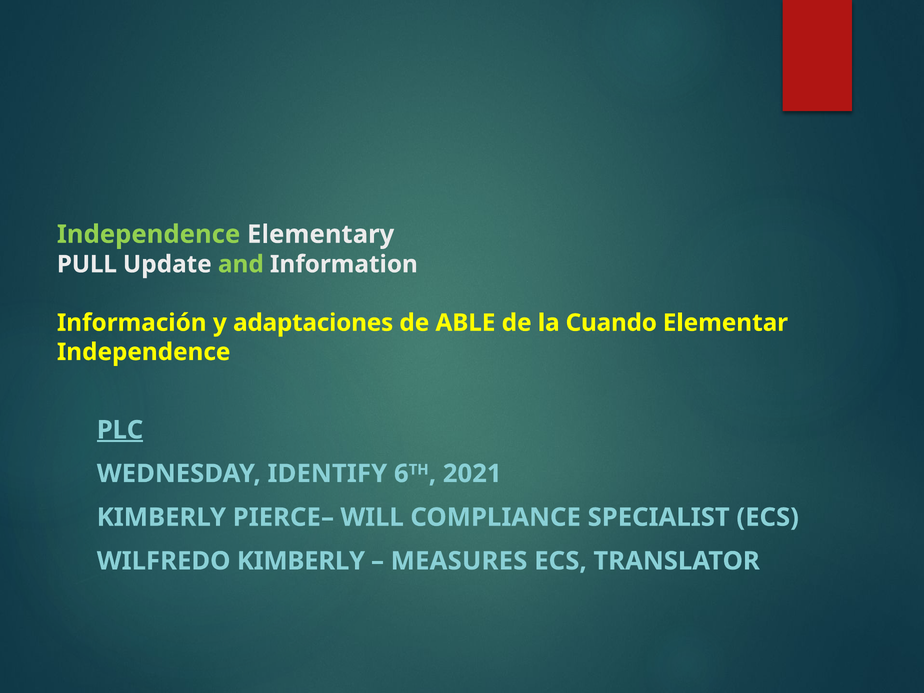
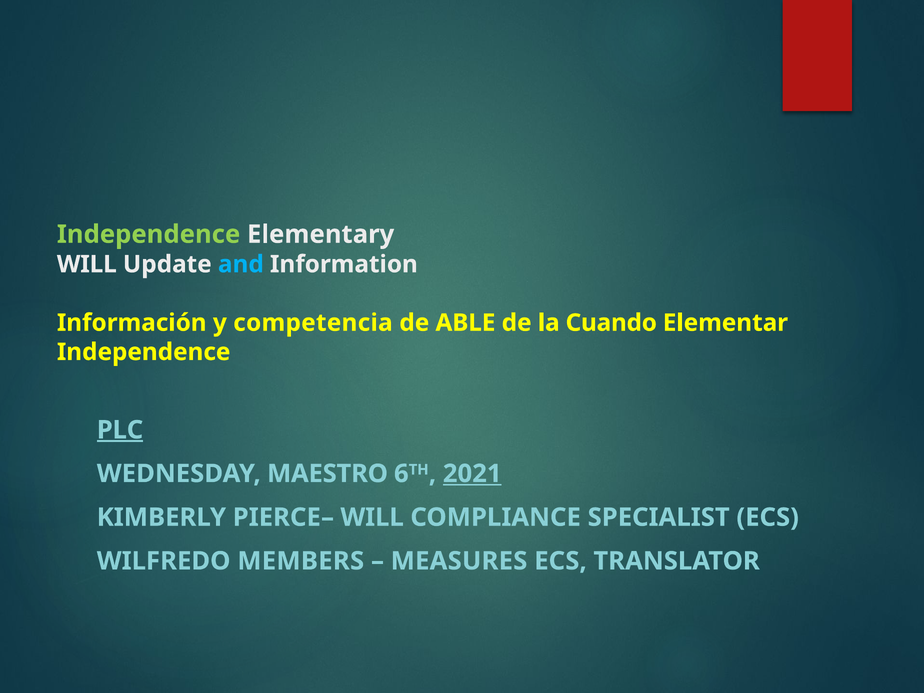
PULL: PULL -> WILL (87, 264)
and colour: light green -> light blue (241, 264)
adaptaciones: adaptaciones -> competencia (313, 323)
IDENTIFY: IDENTIFY -> MAESTRO (328, 474)
2021 underline: none -> present (472, 474)
WILFREDO KIMBERLY: KIMBERLY -> MEMBERS (301, 561)
